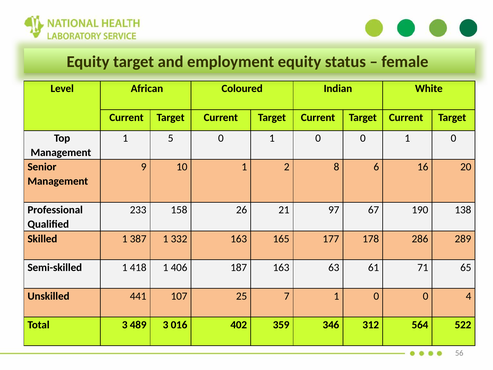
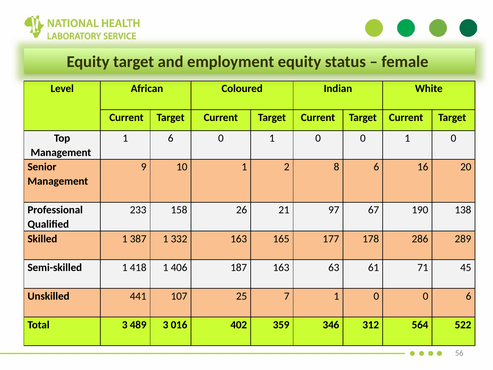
1 5: 5 -> 6 (171, 138)
65: 65 -> 45 (466, 267)
0 4: 4 -> 6 (469, 296)
